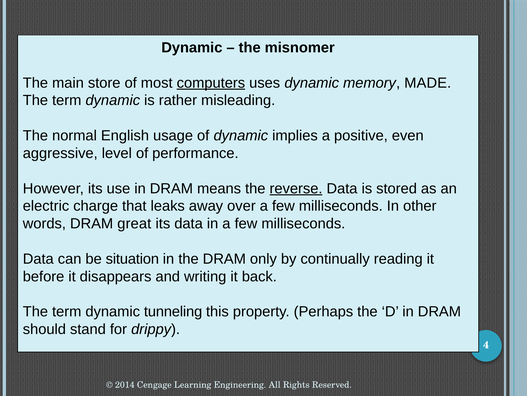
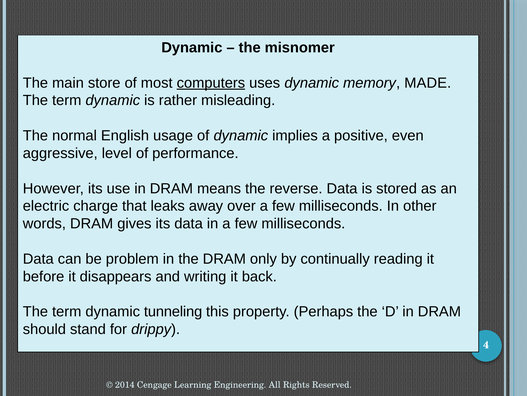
reverse underline: present -> none (296, 188)
great: great -> gives (134, 223)
situation: situation -> problem (132, 258)
